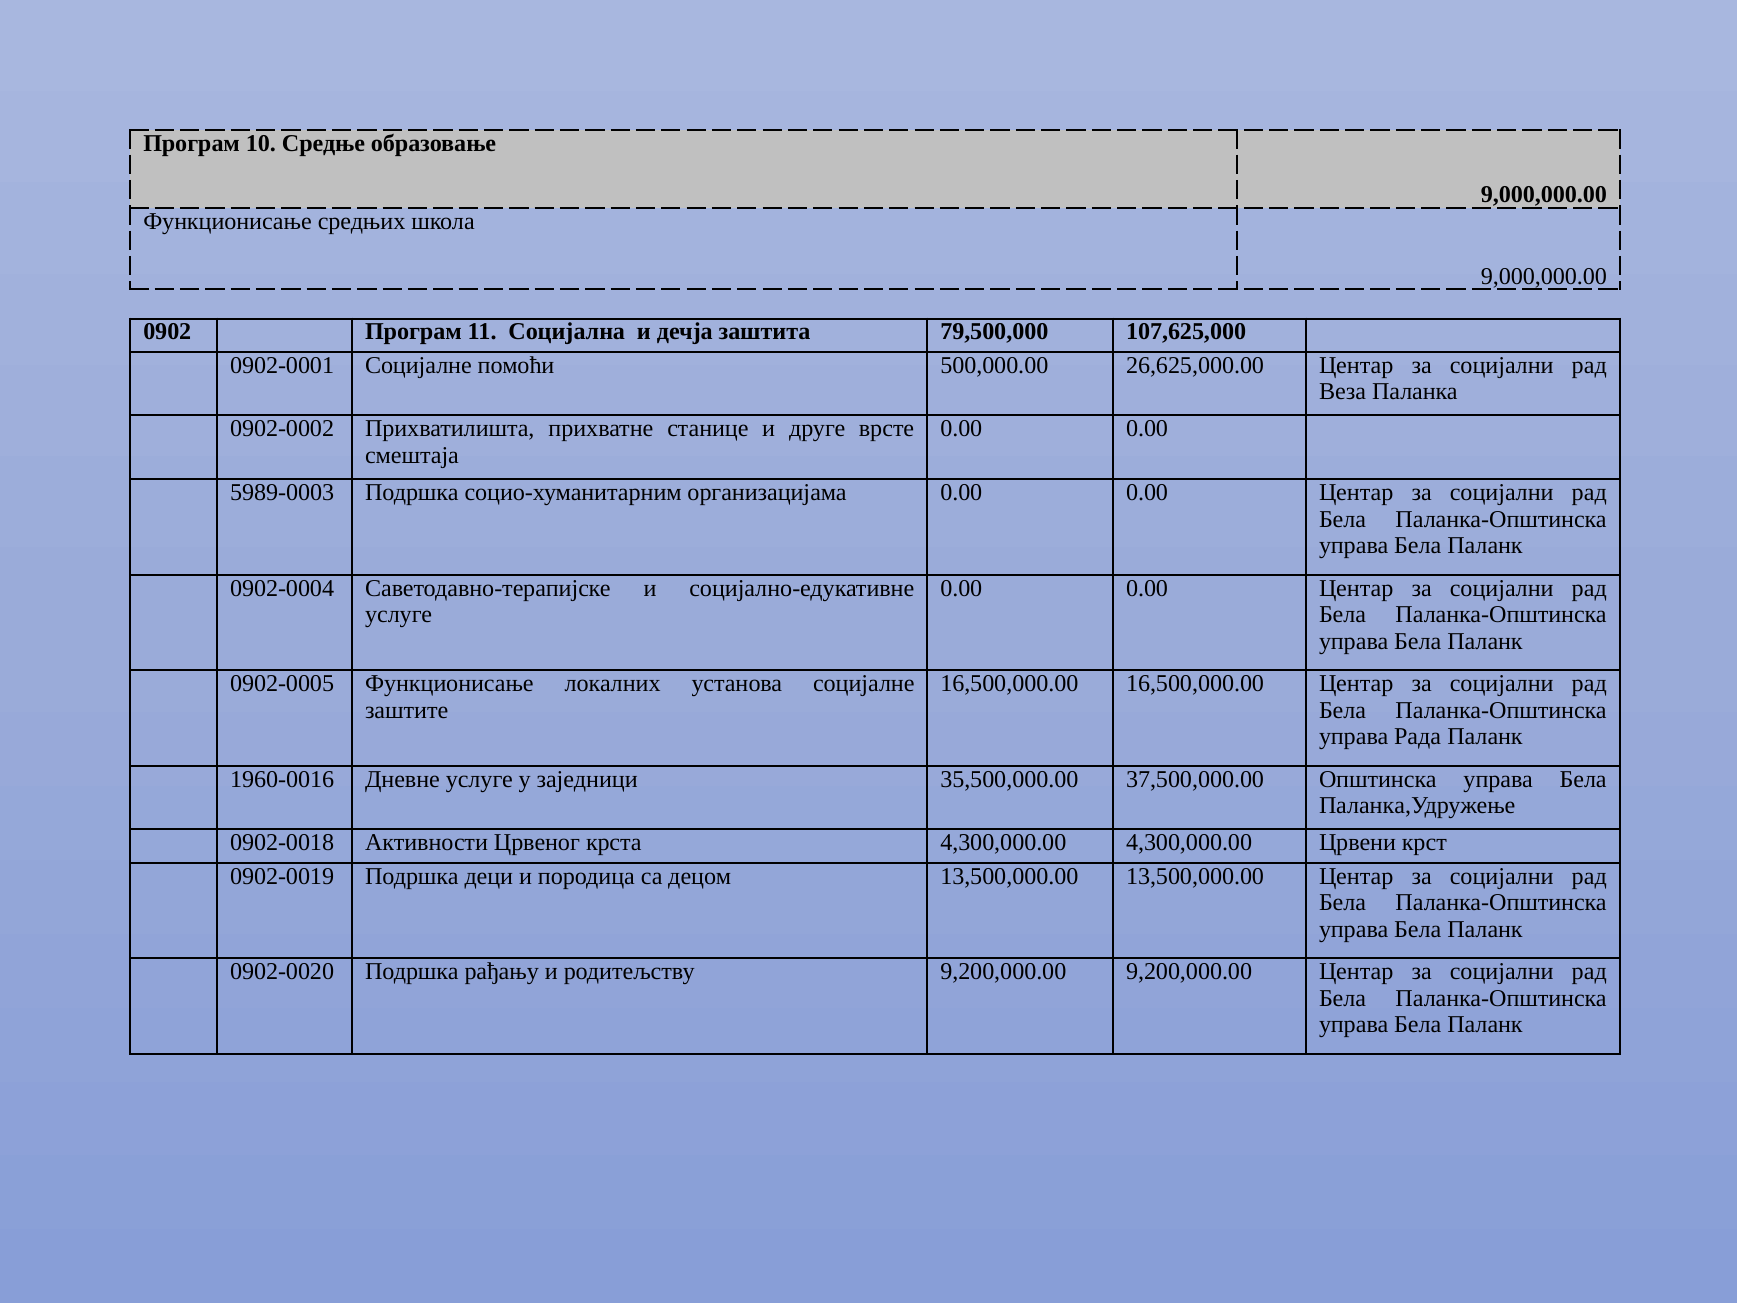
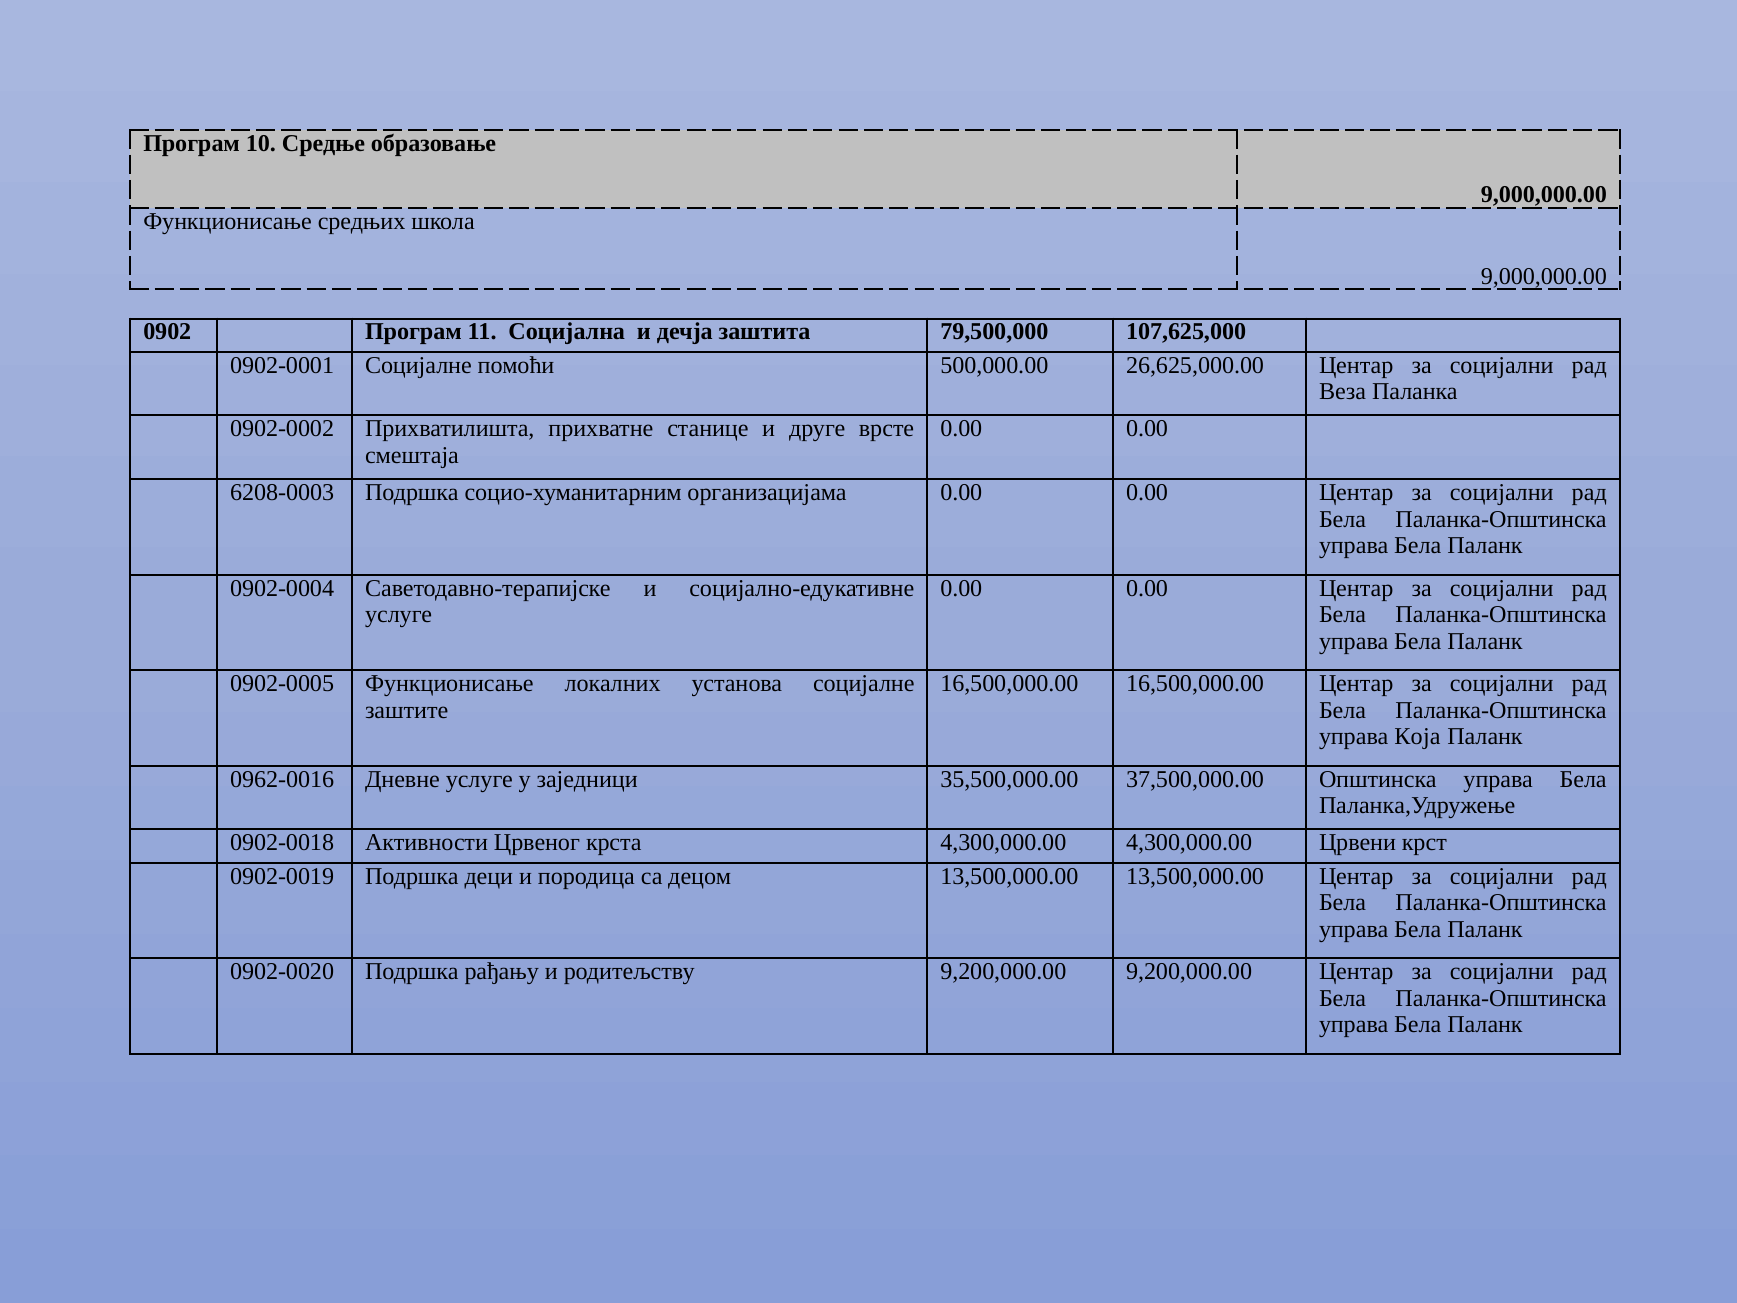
5989-0003: 5989-0003 -> 6208-0003 (282, 492)
Рада: Рада -> Која (1417, 737)
1960-0016: 1960-0016 -> 0962-0016 (282, 779)
